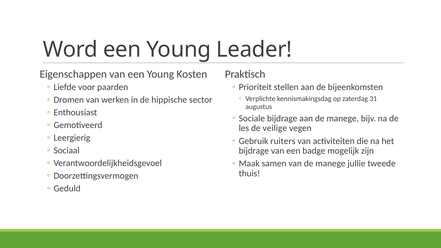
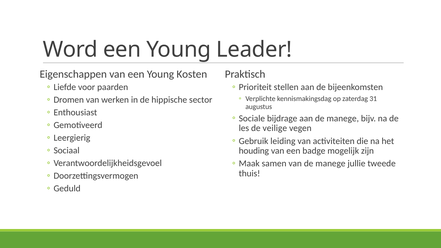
ruiters: ruiters -> leiding (283, 141)
bijdrage: bijdrage -> houding (254, 151)
